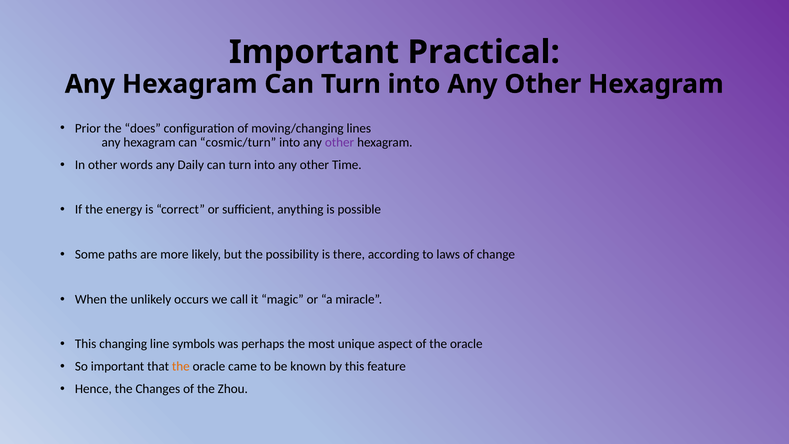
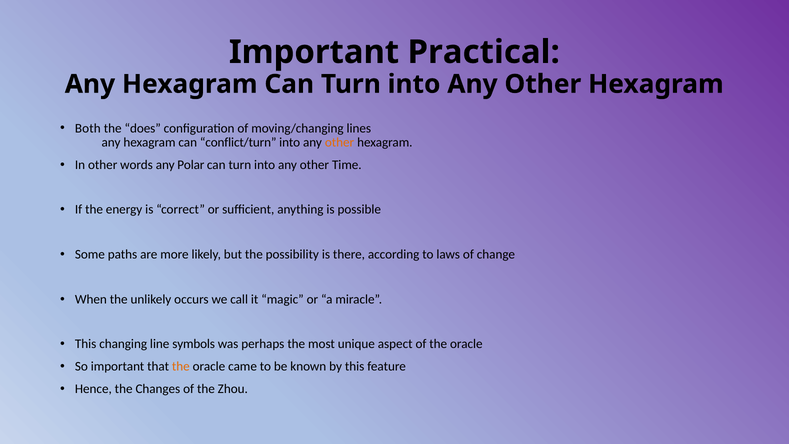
Prior: Prior -> Both (88, 128)
cosmic/turn: cosmic/turn -> conflict/turn (238, 142)
other colour: purple -> orange (340, 142)
Daily: Daily -> Polar (191, 165)
